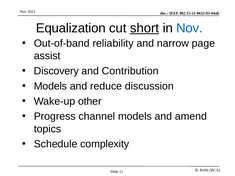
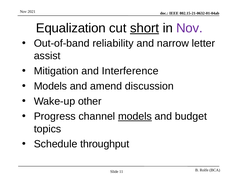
Nov colour: blue -> purple (189, 28)
page: page -> letter (203, 43)
Discovery: Discovery -> Mitigation (56, 71)
Contribution: Contribution -> Interference (130, 71)
reduce: reduce -> amend (106, 86)
models underline: none -> present (135, 117)
amend: amend -> budget (191, 117)
complexity: complexity -> throughput (105, 144)
